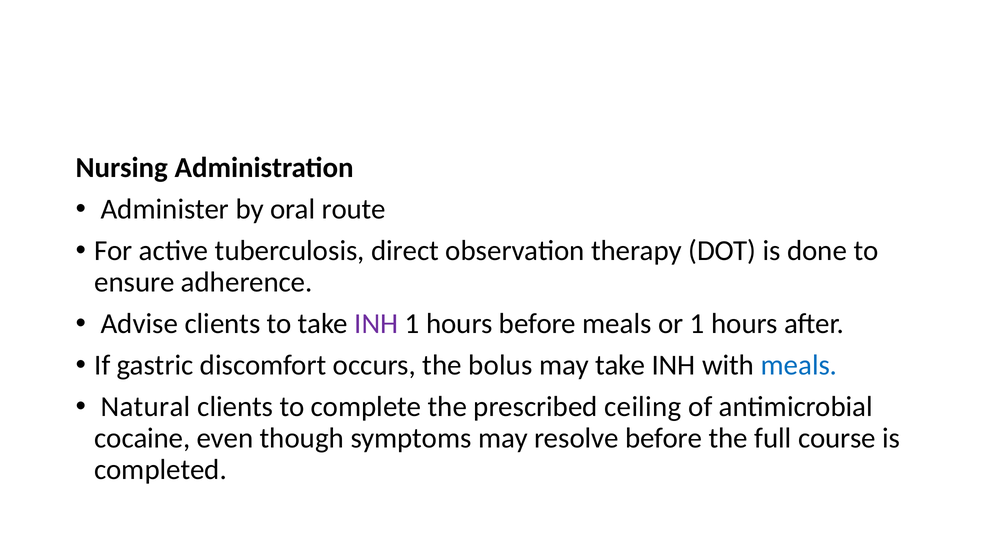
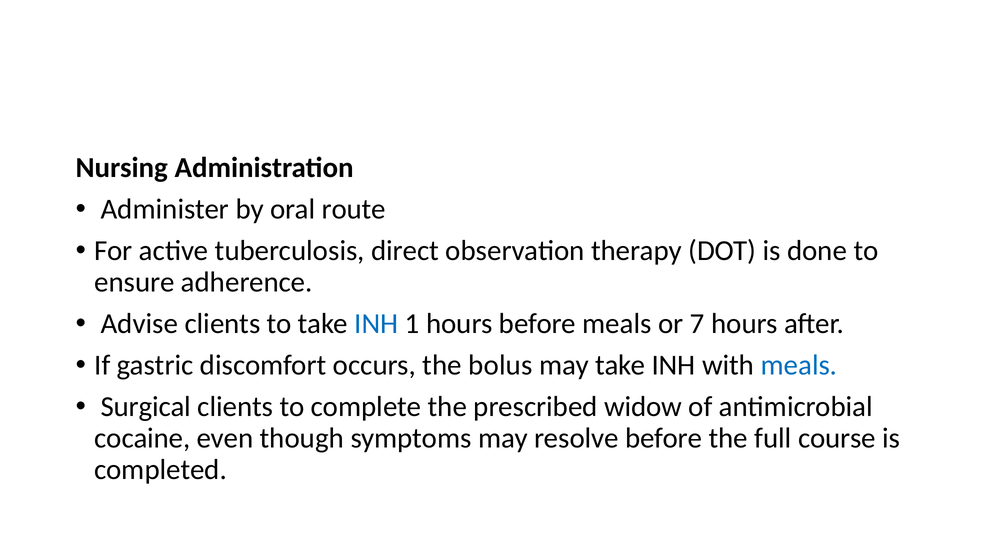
INH colour: purple -> blue (376, 324)
or 1: 1 -> 7 (697, 324)
Natural: Natural -> Surgical (146, 407)
ceiling: ceiling -> widow (643, 407)
